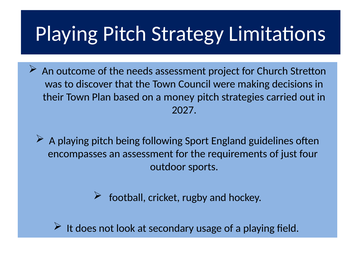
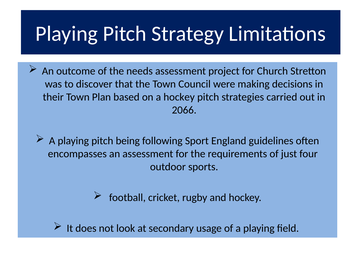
a money: money -> hockey (179, 97)
2027: 2027 -> 2066 (184, 110)
